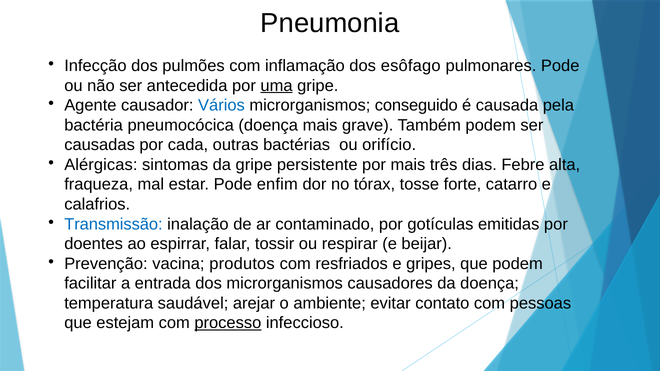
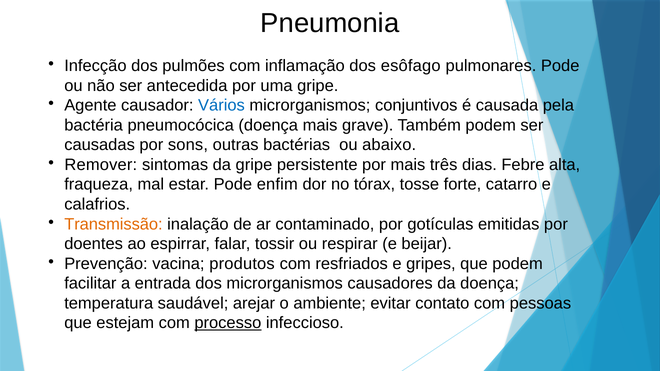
uma underline: present -> none (277, 86)
conseguido: conseguido -> conjuntivos (416, 105)
cada: cada -> sons (188, 145)
orifício: orifício -> abaixo (389, 145)
Alérgicas: Alérgicas -> Remover (101, 165)
Transmissão colour: blue -> orange (113, 224)
